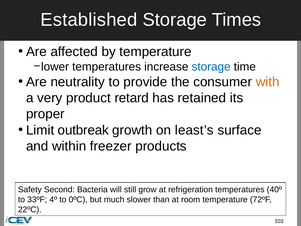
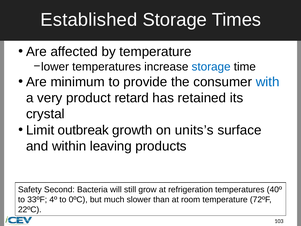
neutrality: neutrality -> minimum (78, 82)
with colour: orange -> blue (268, 82)
proper: proper -> crystal (45, 114)
least’s: least’s -> units’s (194, 130)
freezer: freezer -> leaving (111, 146)
